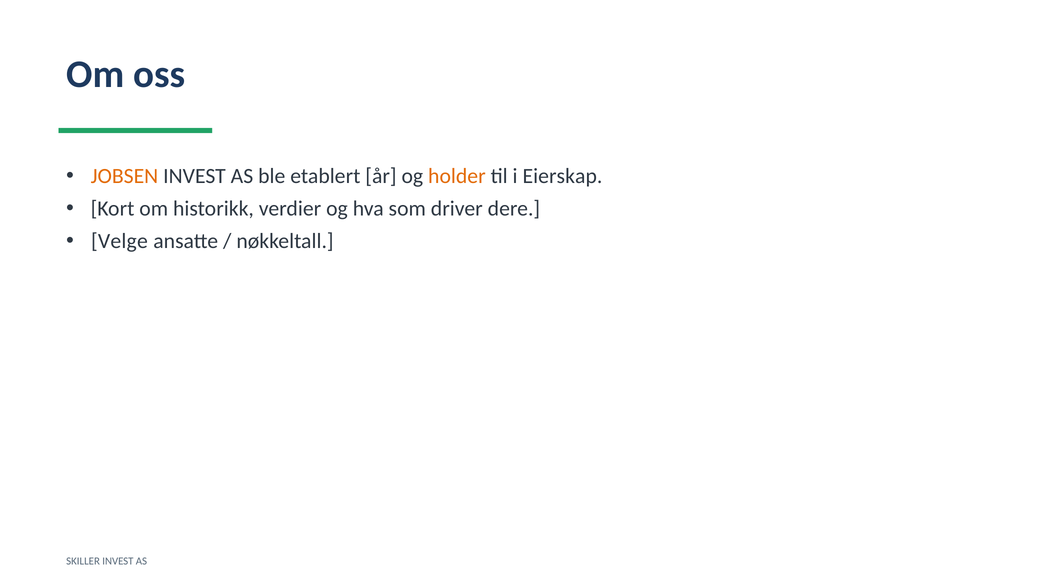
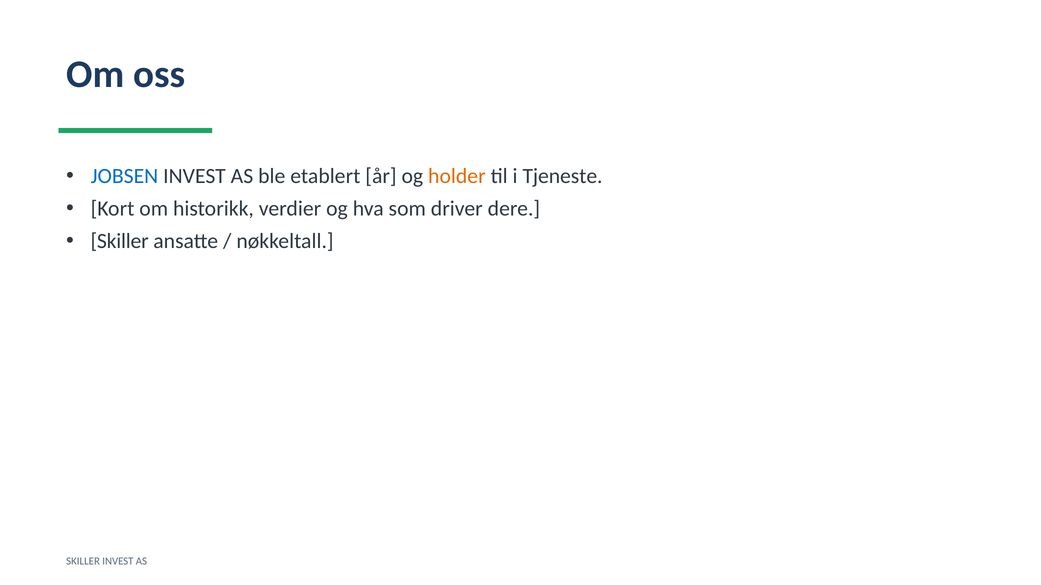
JOBSEN colour: orange -> blue (124, 176)
Eierskap: Eierskap -> Tjeneste (563, 176)
Velge: Velge -> Skiller (120, 241)
